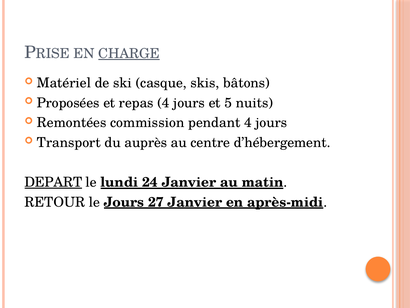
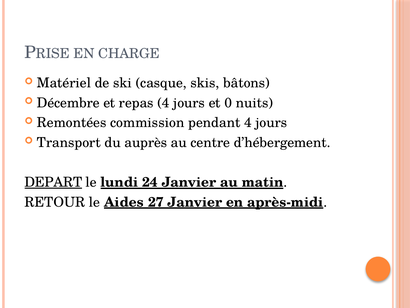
CHARGE underline: present -> none (129, 54)
Proposées: Proposées -> Décembre (68, 103)
5: 5 -> 0 (228, 103)
le Jours: Jours -> Aides (124, 202)
